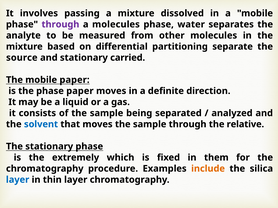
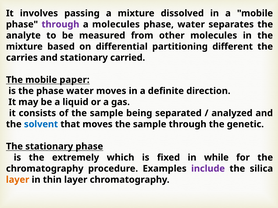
separate: separate -> different (233, 47)
source: source -> carries (22, 58)
the phase paper: paper -> water (80, 91)
relative: relative -> genetic (245, 125)
them: them -> while (216, 158)
include colour: orange -> purple (208, 169)
layer colour: blue -> orange (18, 180)
